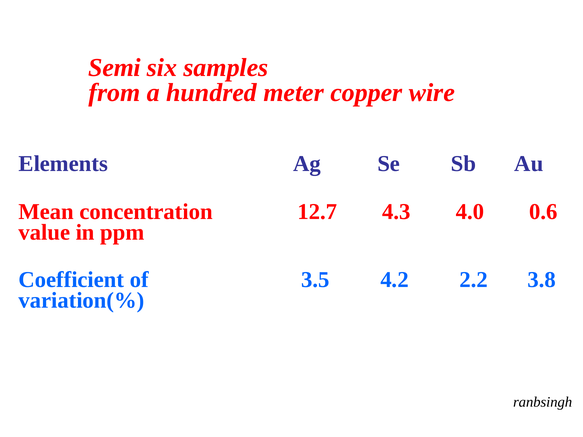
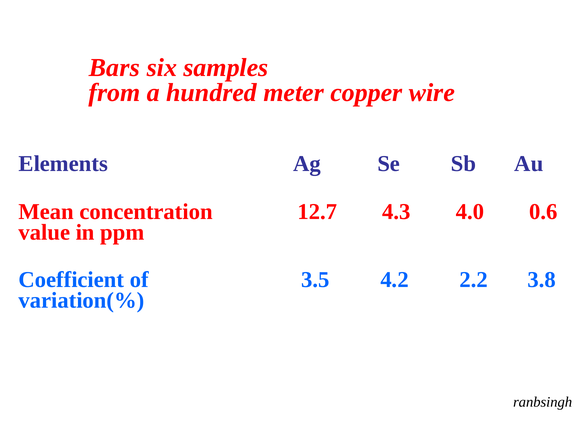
Semi: Semi -> Bars (114, 68)
